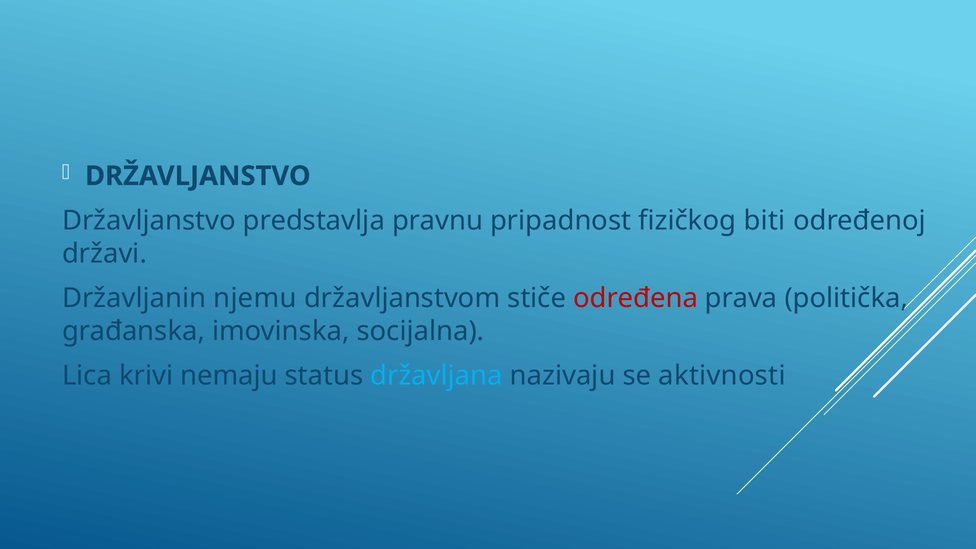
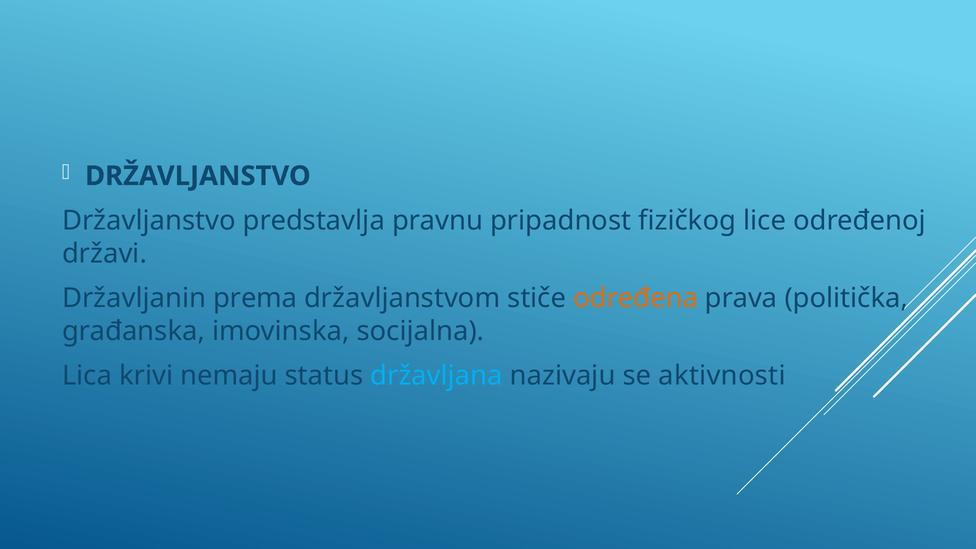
biti: biti -> lice (765, 221)
njemu: njemu -> prema (255, 298)
određena colour: red -> orange (636, 298)
